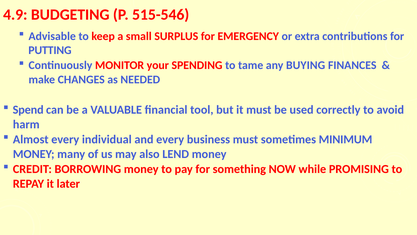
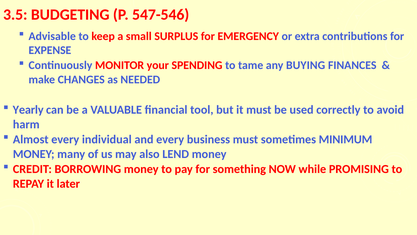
4.9: 4.9 -> 3.5 (15, 14)
515-546: 515-546 -> 547-546 (161, 14)
PUTTING: PUTTING -> EXPENSE (50, 50)
Spend: Spend -> Yearly (28, 110)
